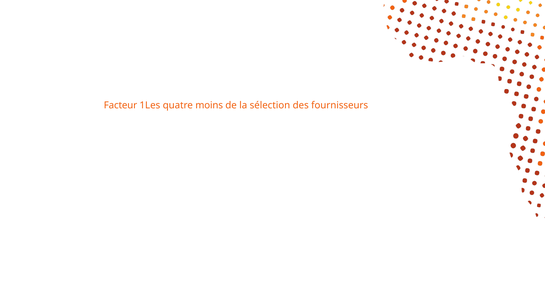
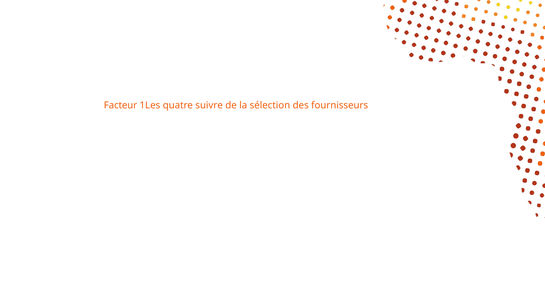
moins: moins -> suivre (209, 105)
